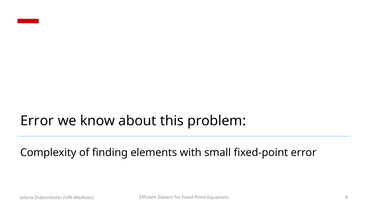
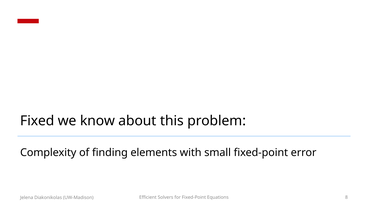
Error: Error -> Fixed (37, 121)
